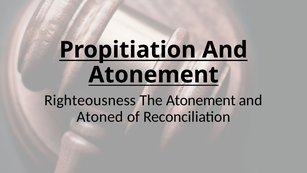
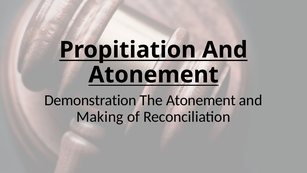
Righteousness: Righteousness -> Demonstration (90, 100)
Atoned: Atoned -> Making (100, 117)
